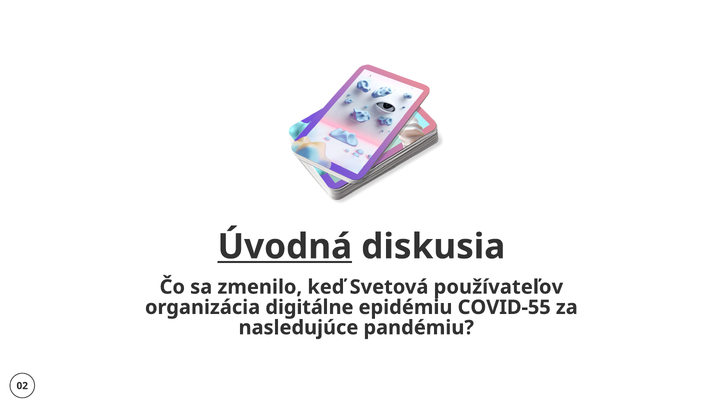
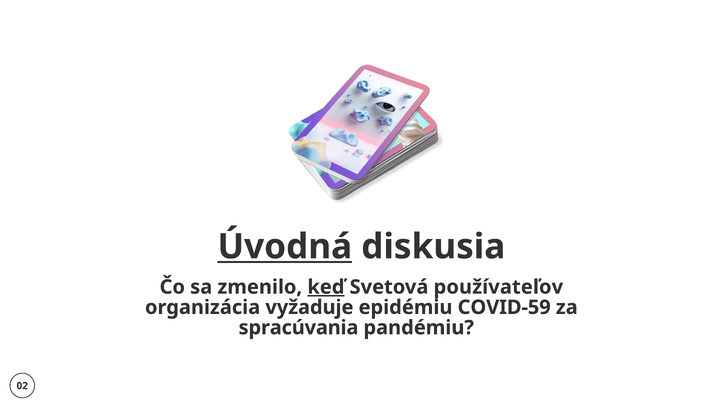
keď underline: none -> present (326, 287)
digitálne: digitálne -> vyžaduje (309, 307)
COVID-55: COVID-55 -> COVID-59 (504, 307)
nasledujúce: nasledujúce -> spracúvania (299, 327)
